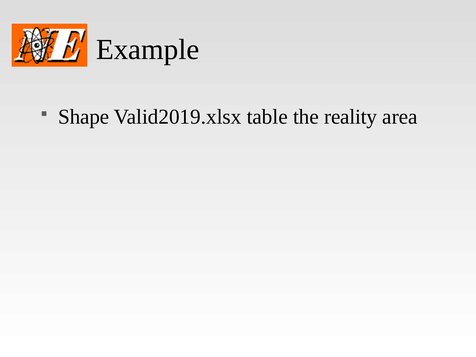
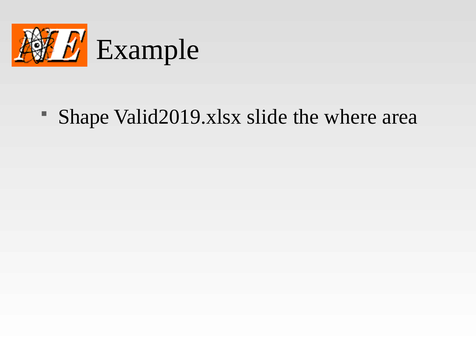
table: table -> slide (267, 117)
reality: reality -> where (350, 117)
